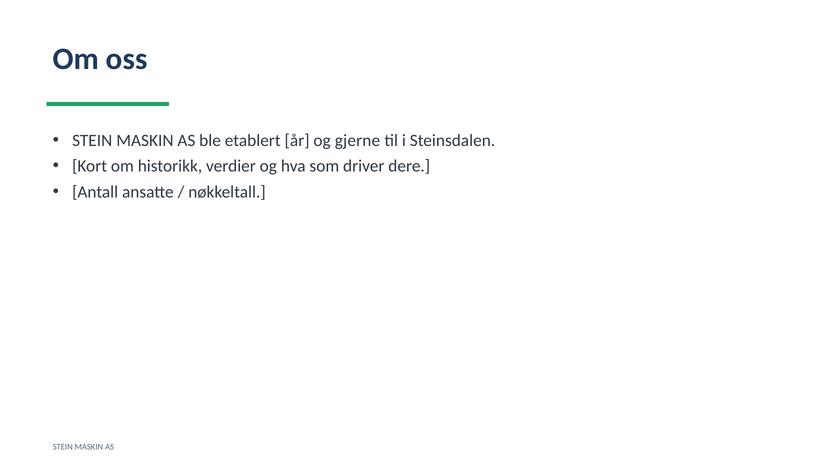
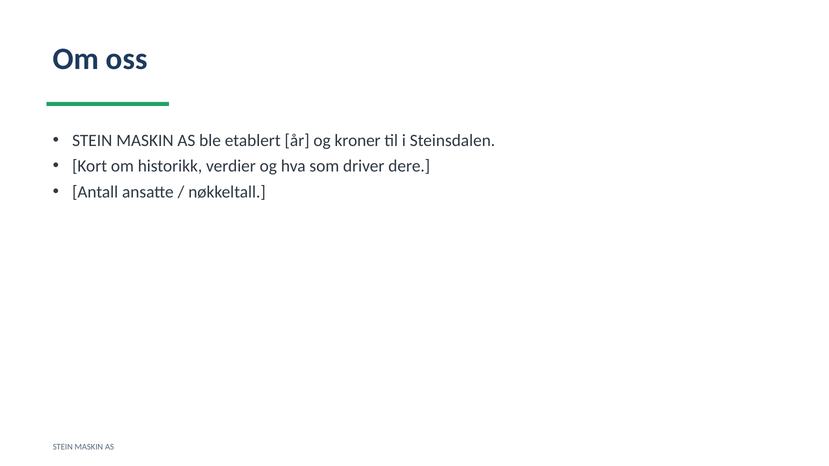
gjerne: gjerne -> kroner (358, 140)
